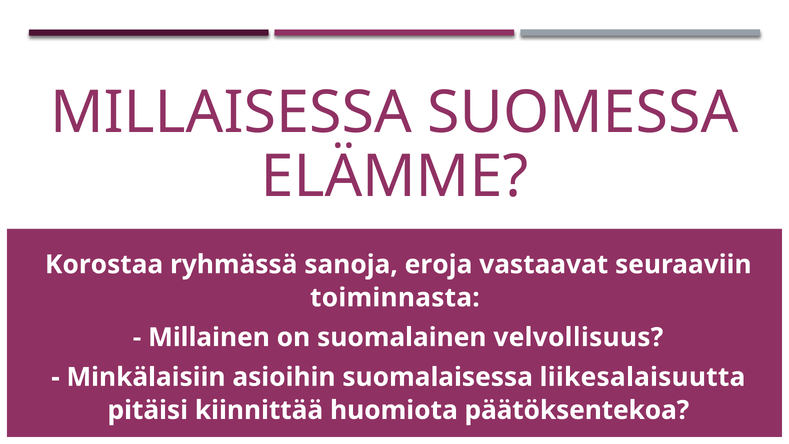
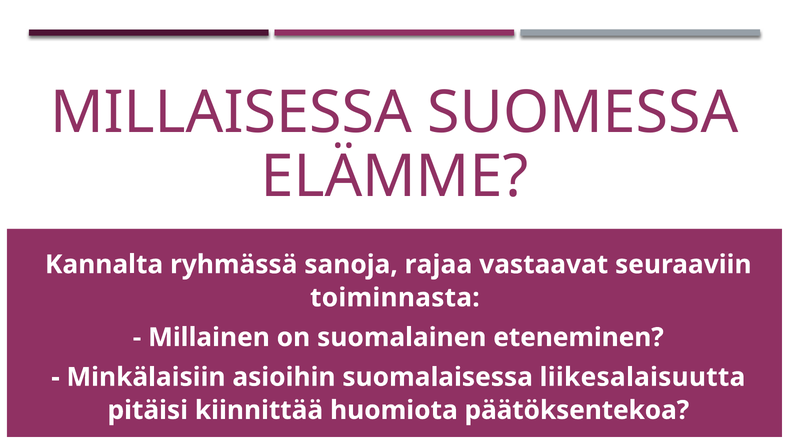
Korostaa: Korostaa -> Kannalta (104, 264)
eroja: eroja -> rajaa (438, 264)
velvollisuus: velvollisuus -> eteneminen (579, 337)
